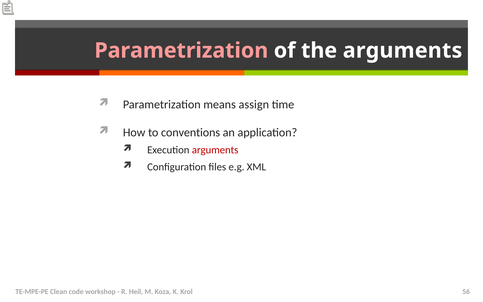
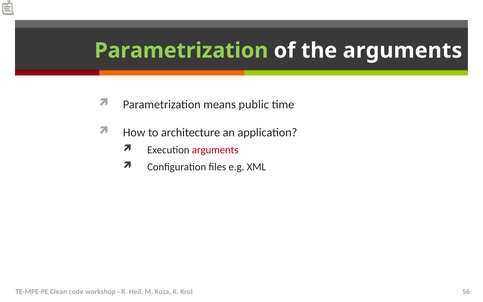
Parametrization colour: pink -> light green (181, 51)
assign: assign -> public (254, 104)
conventions: conventions -> architecture (191, 132)
